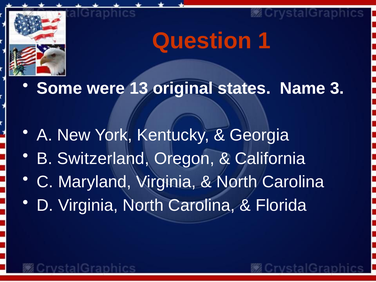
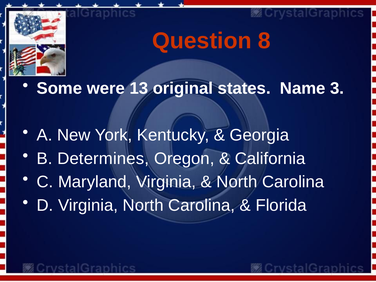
1: 1 -> 8 (264, 41)
Switzerland: Switzerland -> Determines (103, 158)
